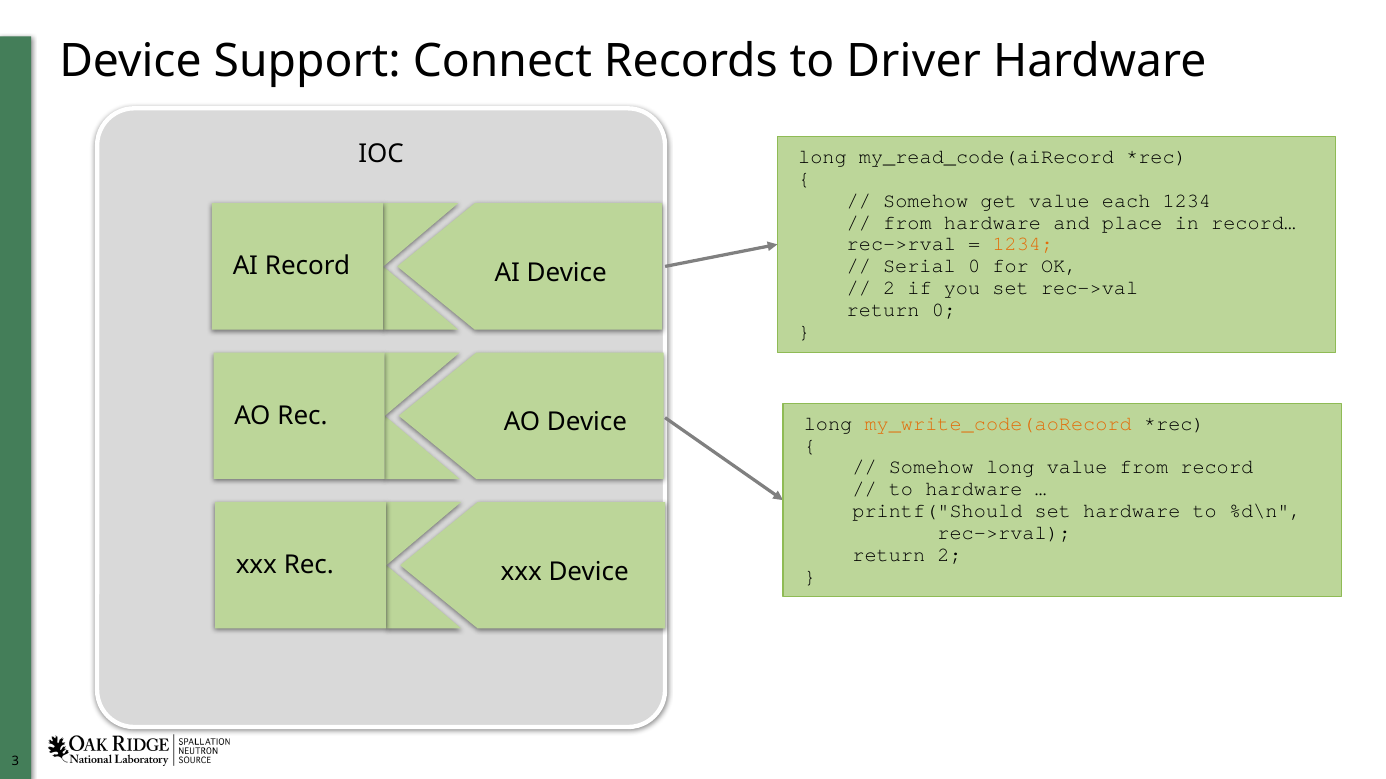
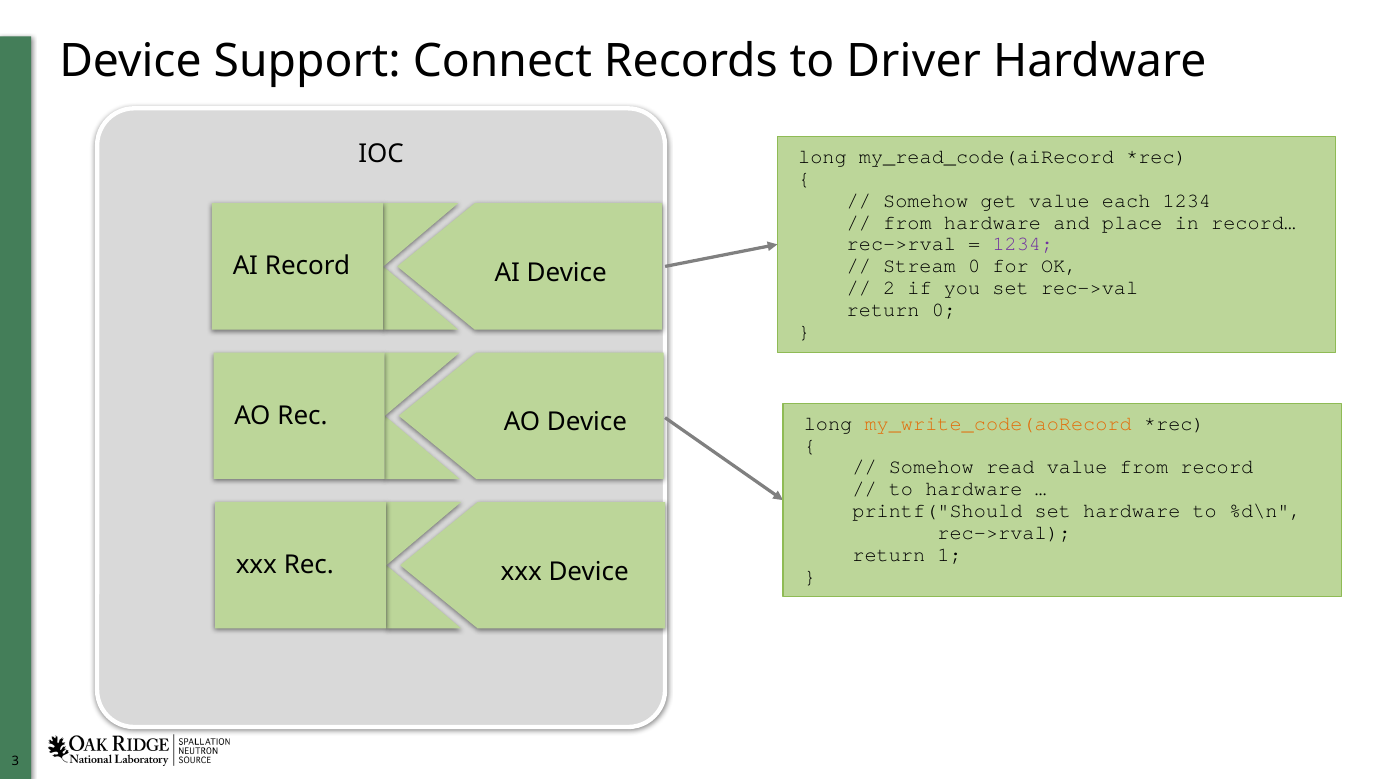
1234 colour: orange -> purple (1023, 244)
Serial: Serial -> Stream (919, 266)
Somehow long: long -> read (1010, 468)
return 2: 2 -> 1 (950, 555)
